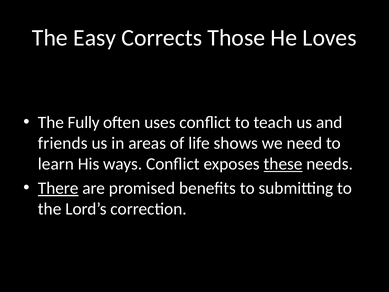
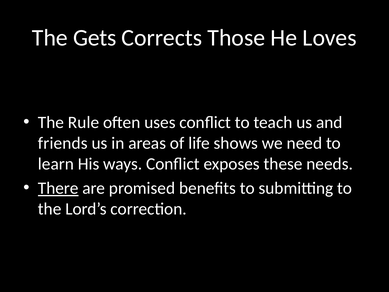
Easy: Easy -> Gets (95, 38)
Fully: Fully -> Rule (84, 122)
these underline: present -> none (283, 164)
